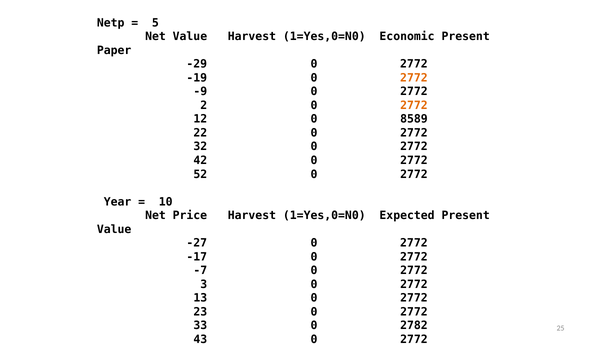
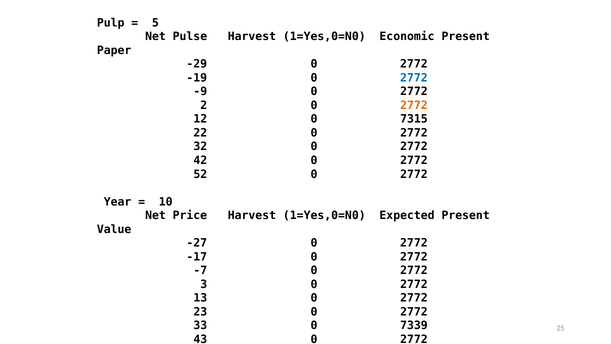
Netp: Netp -> Pulp (111, 23)
Net Value: Value -> Pulse (190, 37)
2772 colour: orange -> blue (414, 78)
8589: 8589 -> 7315 (414, 119)
2782: 2782 -> 7339 (414, 325)
